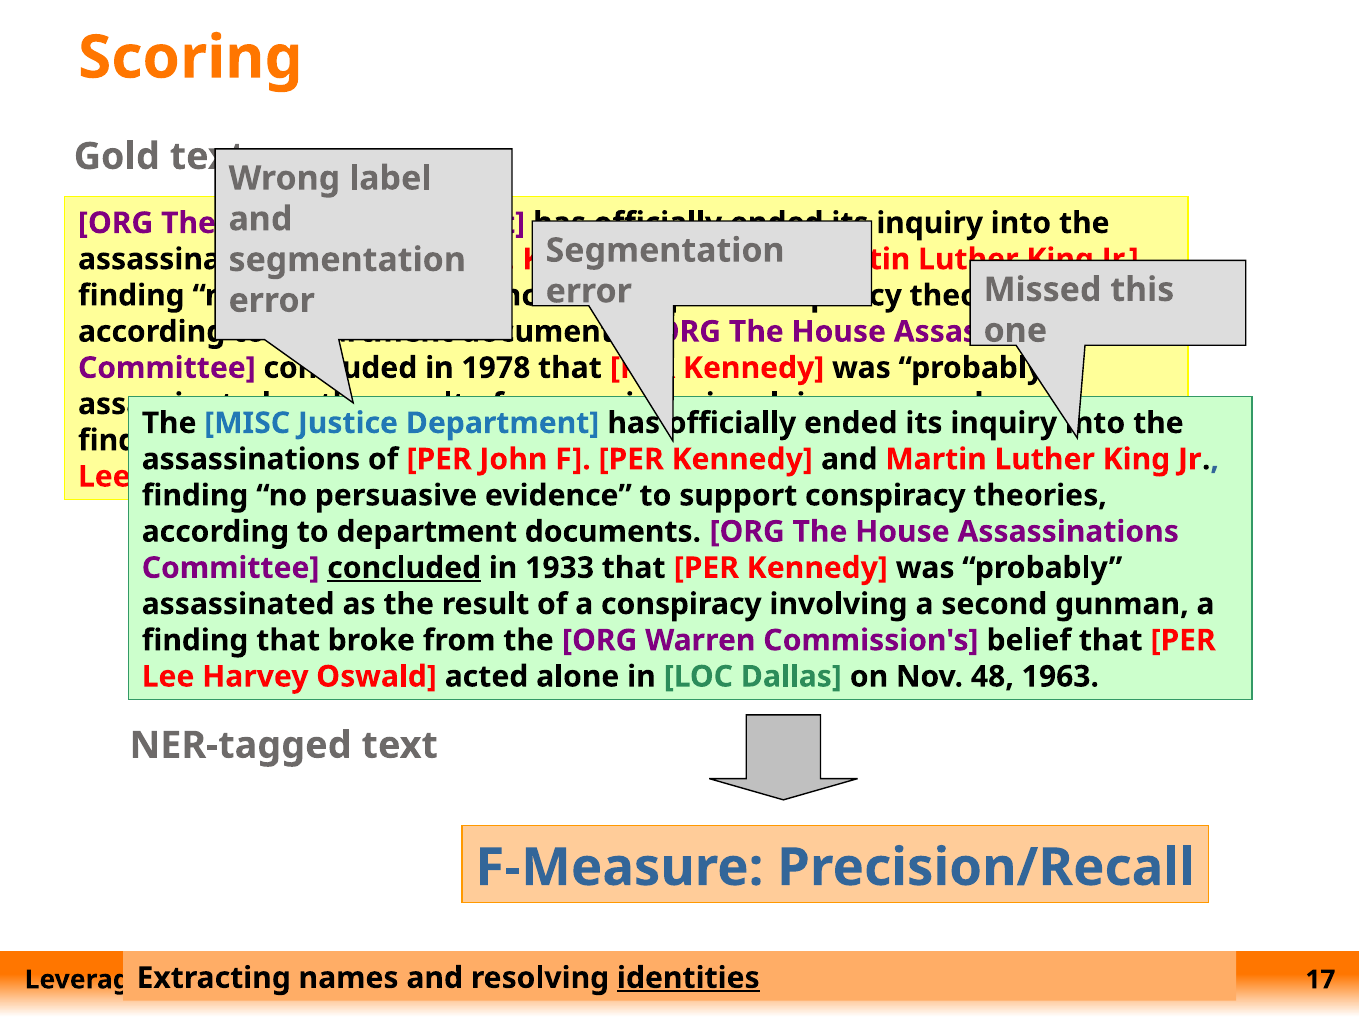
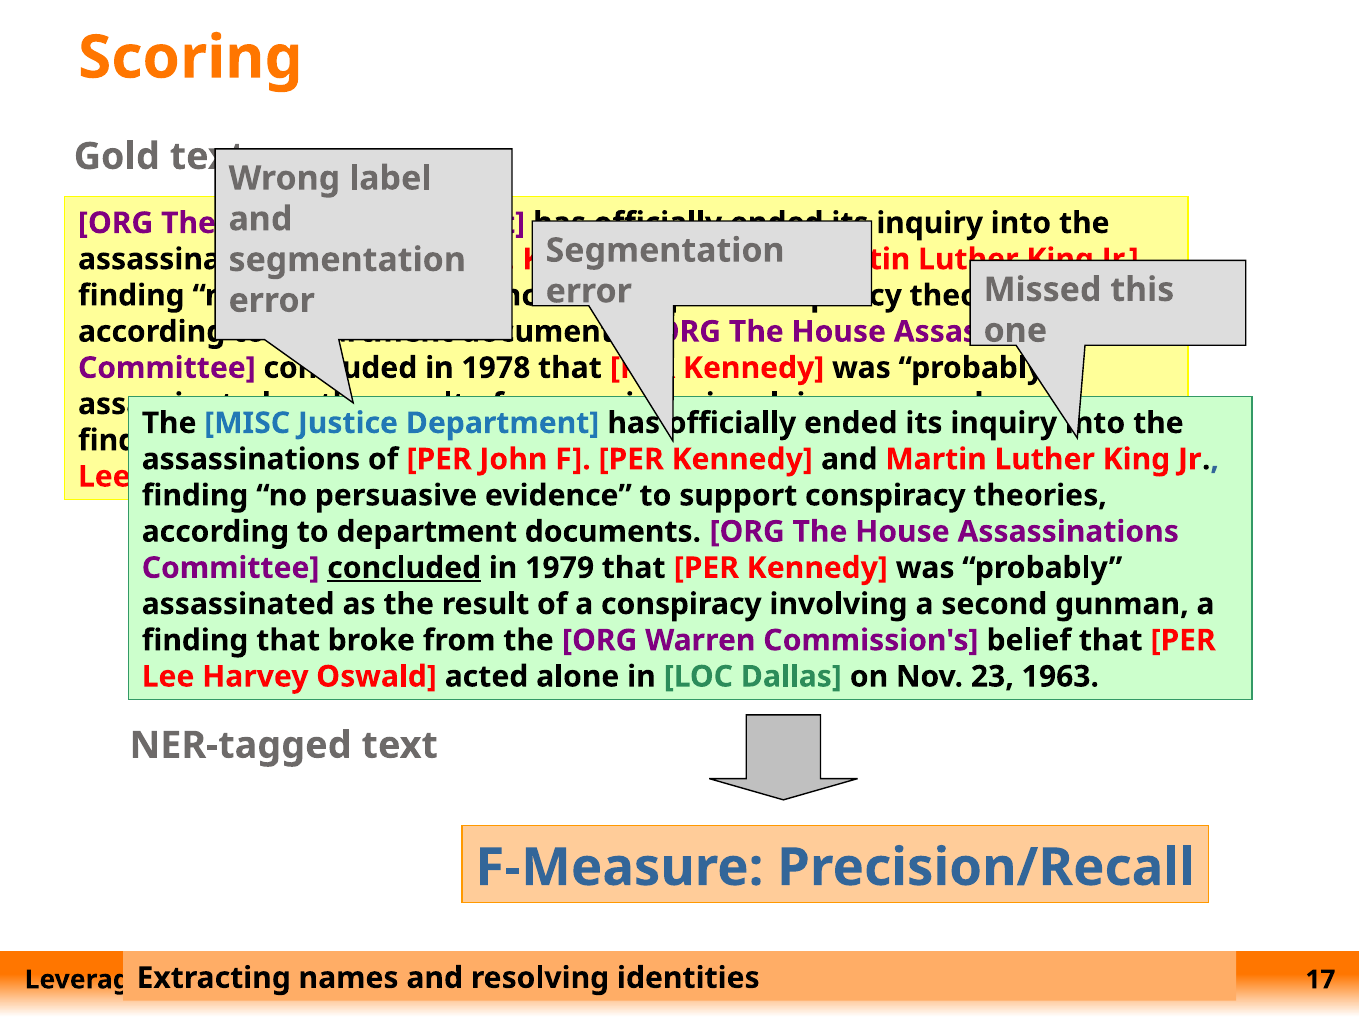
1933: 1933 -> 1979 (560, 568)
48: 48 -> 23 (992, 677)
identities underline: present -> none (688, 978)
